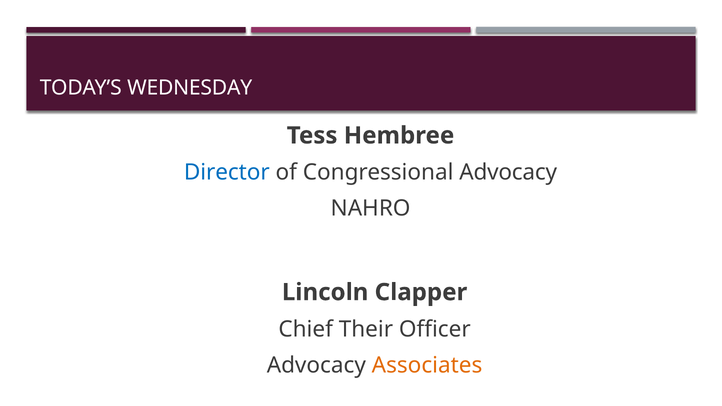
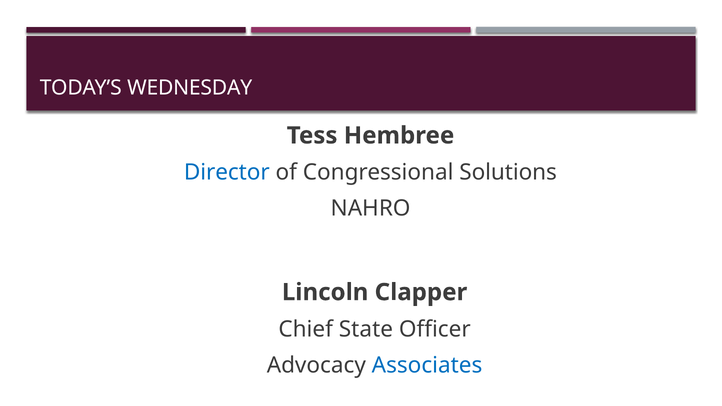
Congressional Advocacy: Advocacy -> Solutions (508, 172)
Their: Their -> State (366, 329)
Associates colour: orange -> blue (427, 365)
